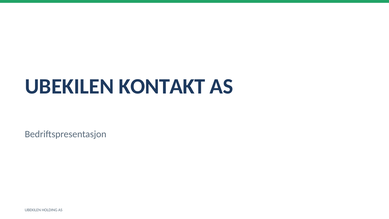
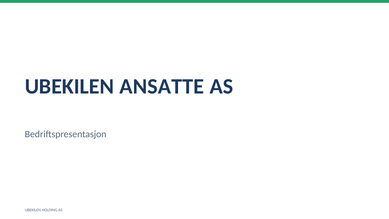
KONTAKT: KONTAKT -> ANSATTE (162, 86)
